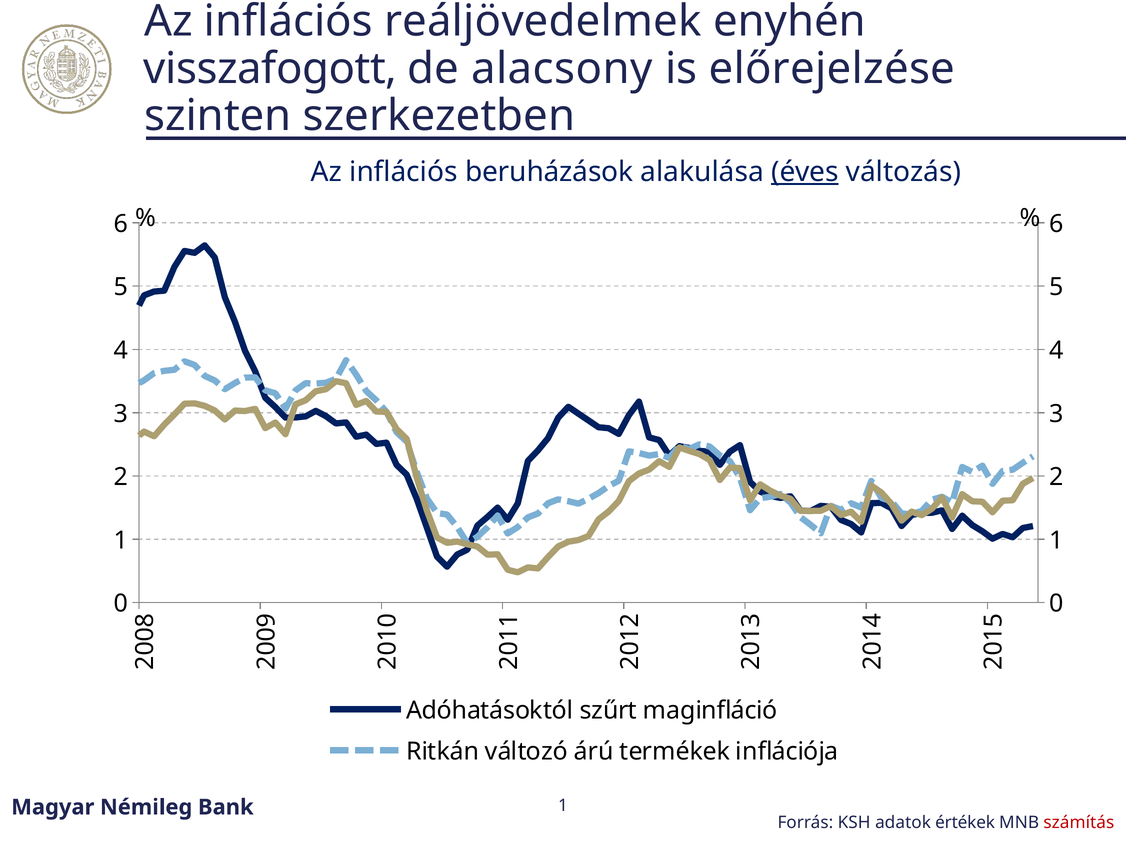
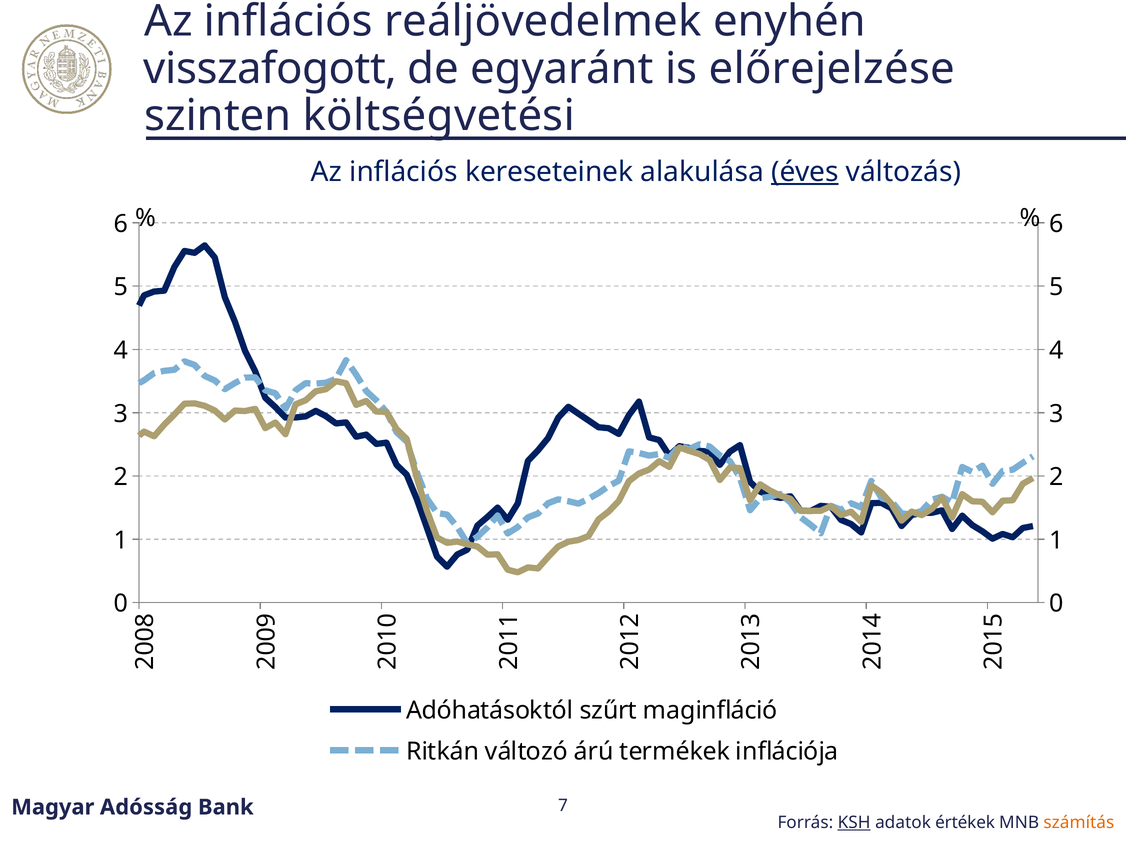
alacsony: alacsony -> egyaránt (562, 69)
szerkezetben: szerkezetben -> költségvetési (439, 116)
beruházások: beruházások -> kereseteinek (549, 172)
Némileg: Némileg -> Adósság (146, 807)
Bank 1: 1 -> 7 (563, 805)
KSH underline: none -> present (854, 822)
számítás colour: red -> orange (1079, 822)
